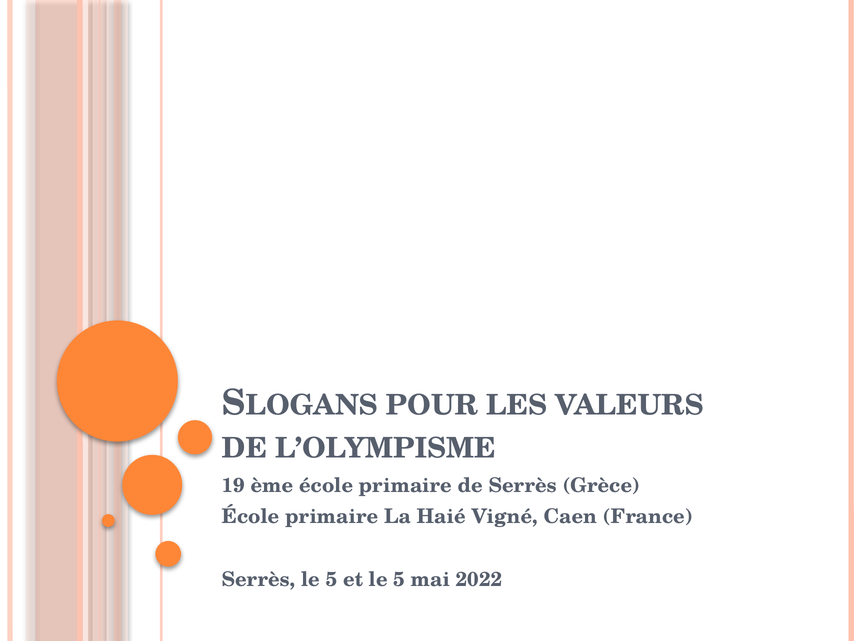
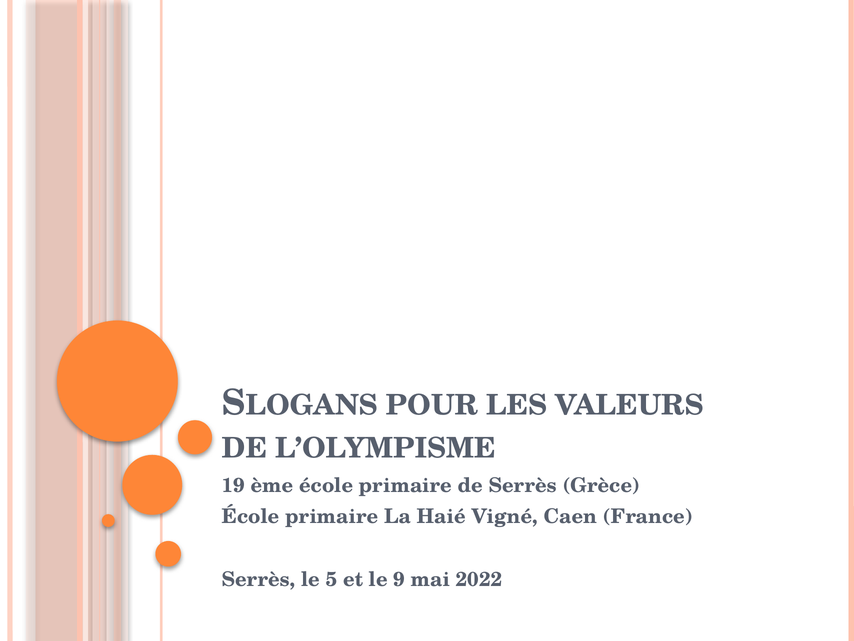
et le 5: 5 -> 9 (399, 579)
